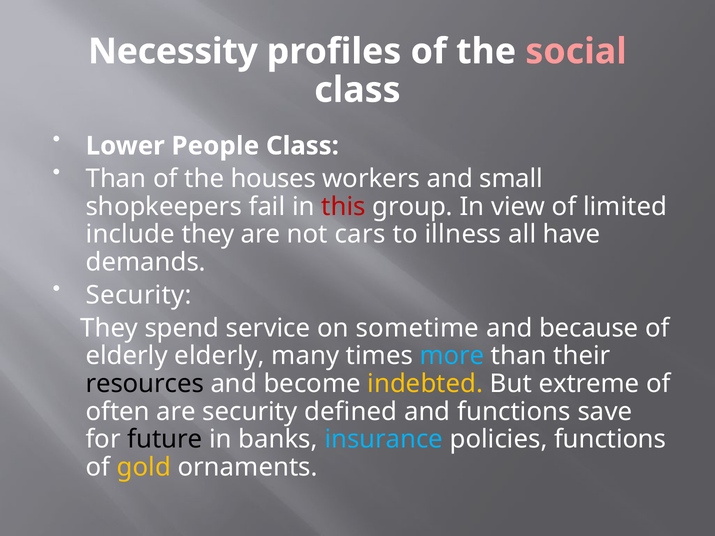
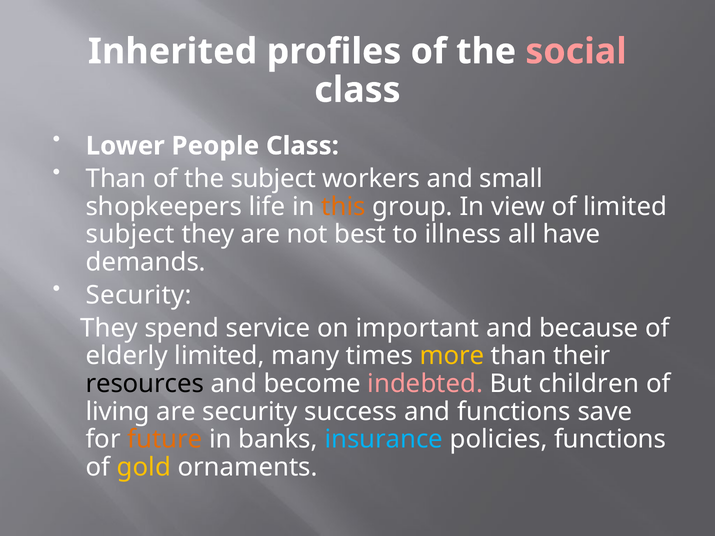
Necessity: Necessity -> Inherited (173, 51)
the houses: houses -> subject (273, 179)
fail: fail -> life (267, 207)
this colour: red -> orange (344, 207)
include: include -> subject (130, 235)
cars: cars -> best (360, 235)
sometime: sometime -> important (417, 328)
elderly elderly: elderly -> limited (220, 356)
more colour: light blue -> yellow (452, 356)
indebted colour: yellow -> pink (425, 384)
extreme: extreme -> children (589, 384)
often: often -> living (118, 412)
defined: defined -> success (351, 412)
future colour: black -> orange (165, 440)
